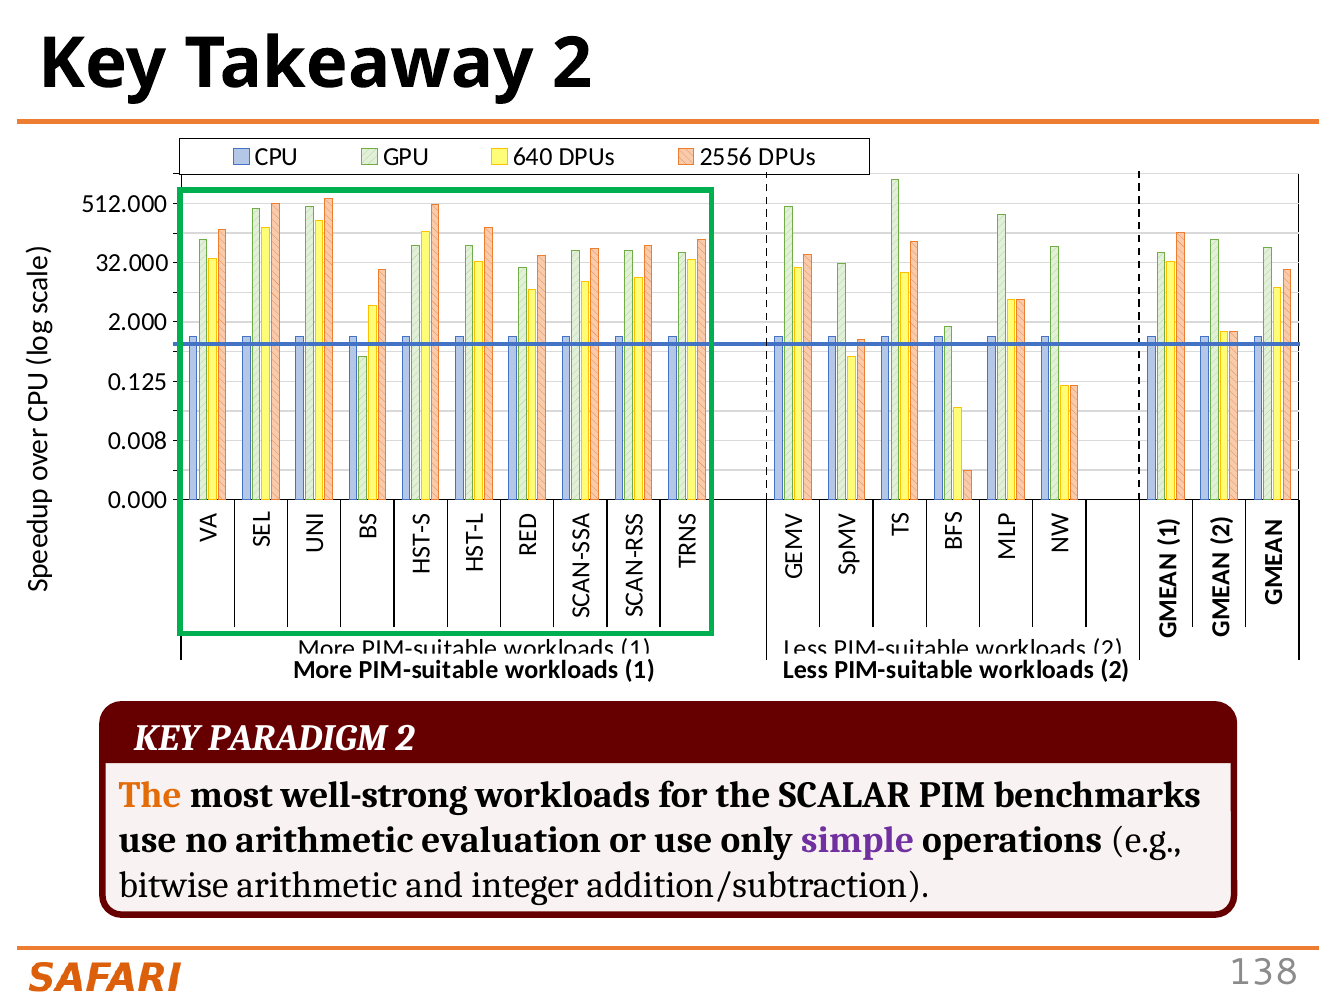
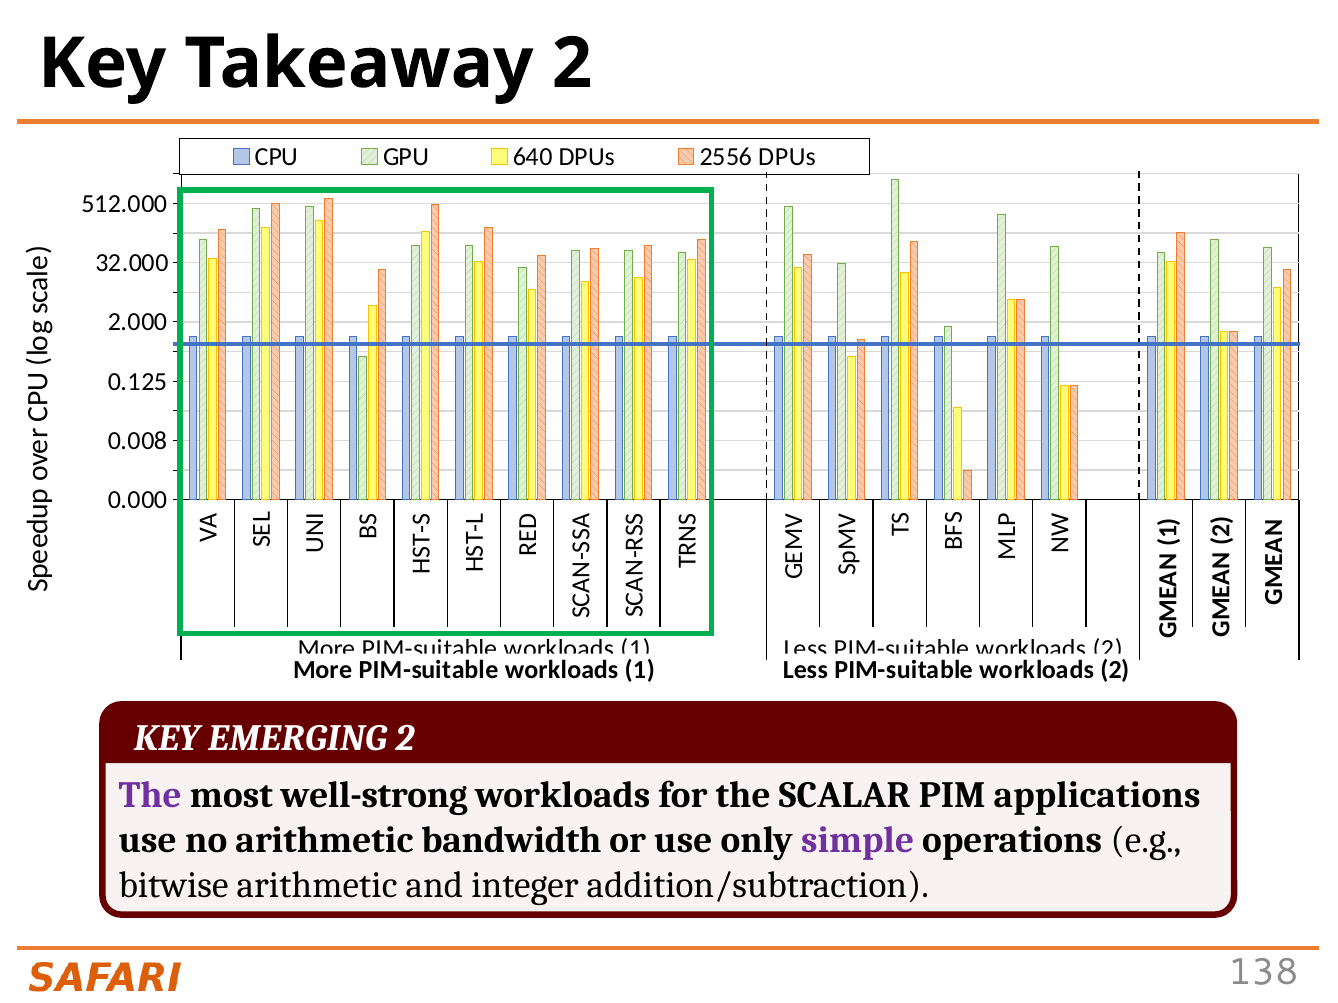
PARADIGM: PARADIGM -> EMERGING (298, 739)
The colour: orange -> purple (150, 796)
benchmarks: benchmarks -> applications (1097, 796)
evaluation: evaluation -> bandwidth (511, 841)
